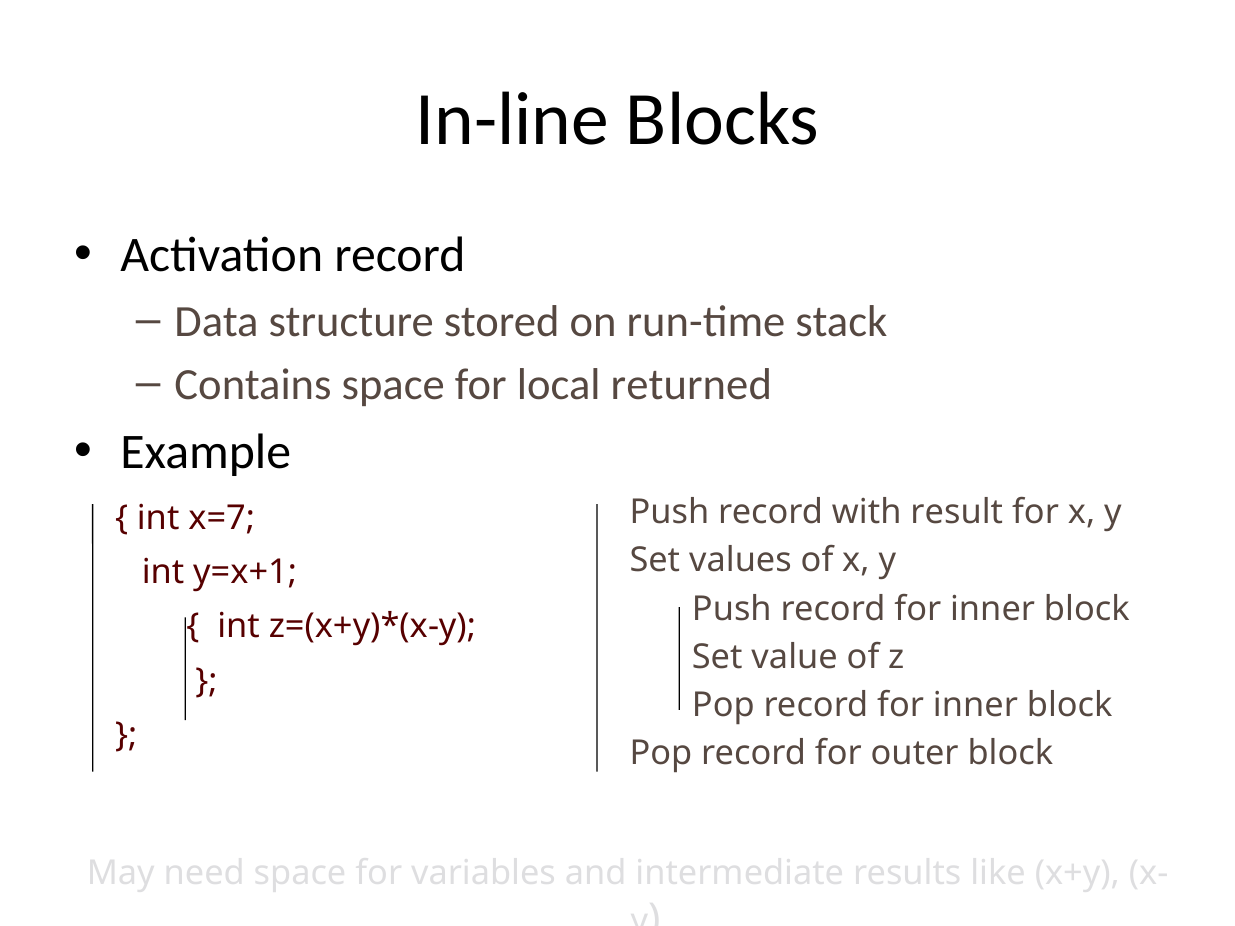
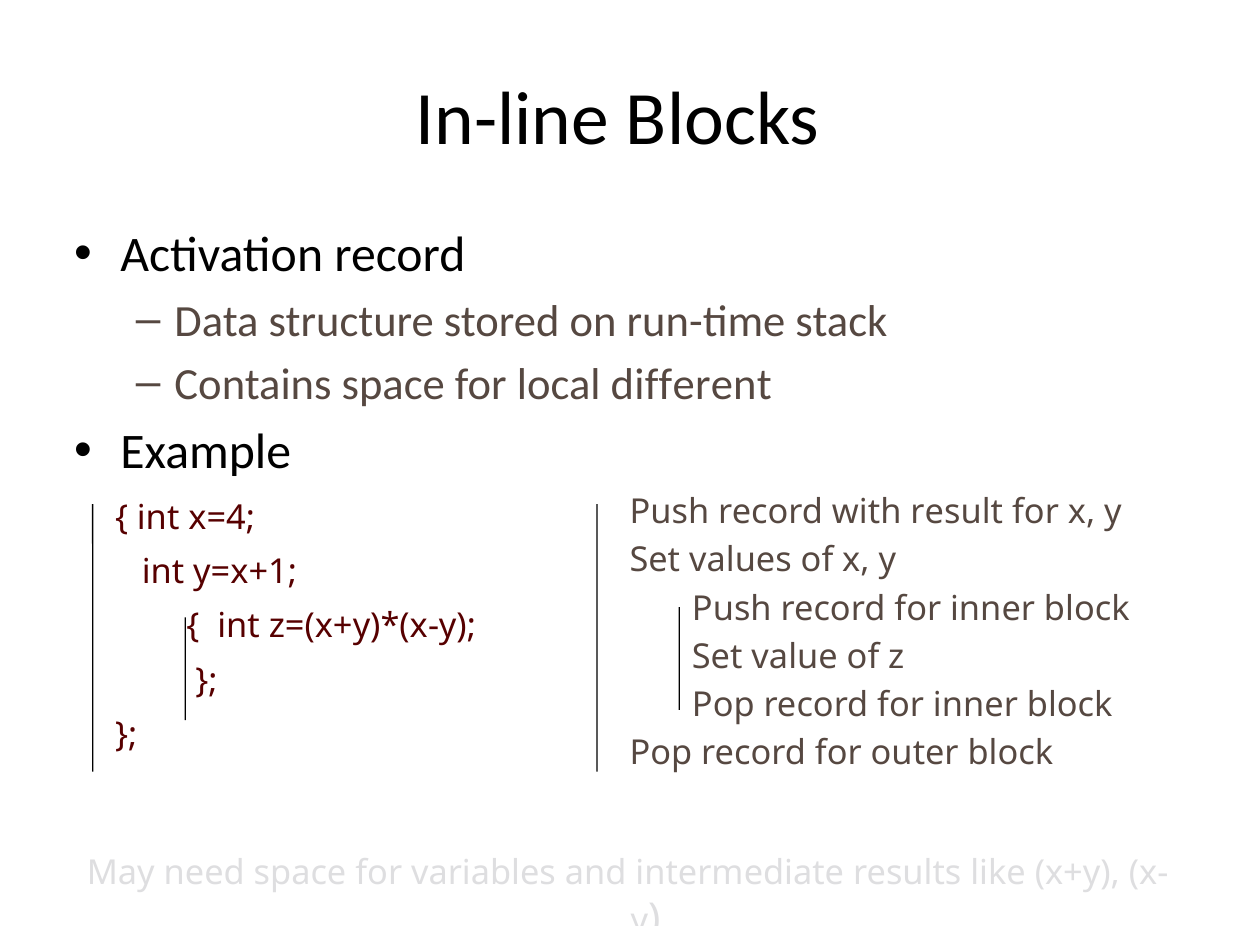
returned: returned -> different (691, 385)
x=7: x=7 -> x=4 (222, 518)
